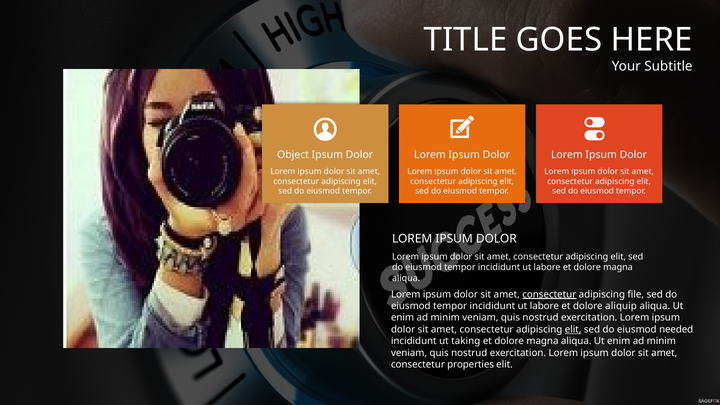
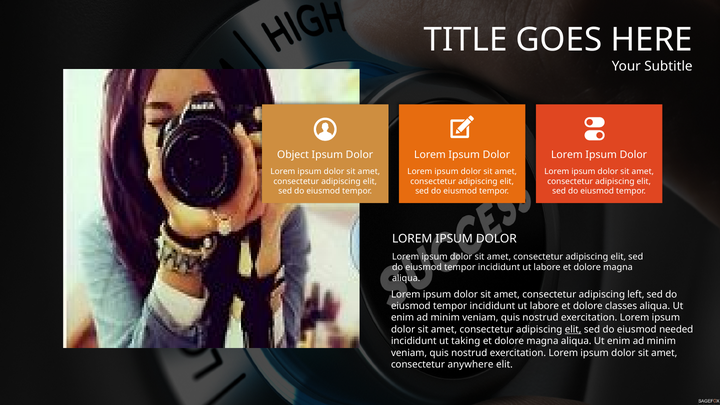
consectetur underline: present -> none (549, 294)
file: file -> left (636, 294)
aliquip: aliquip -> classes (621, 306)
properties: properties -> anywhere (470, 365)
